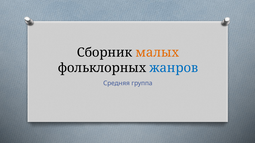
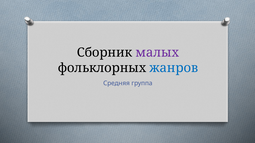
малых colour: orange -> purple (157, 53)
